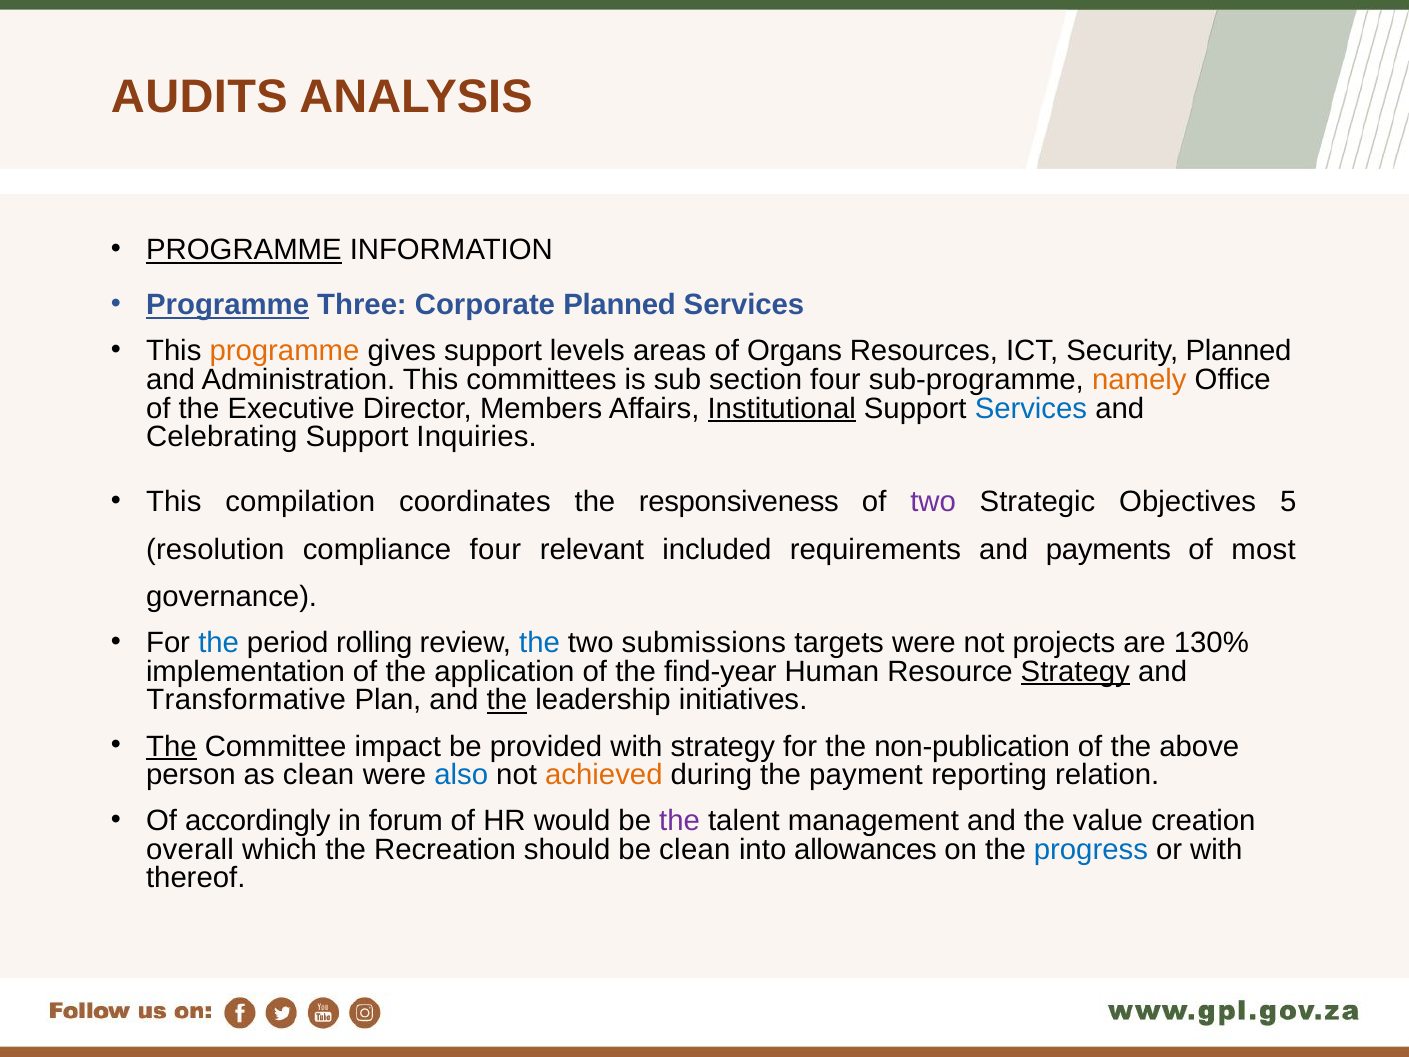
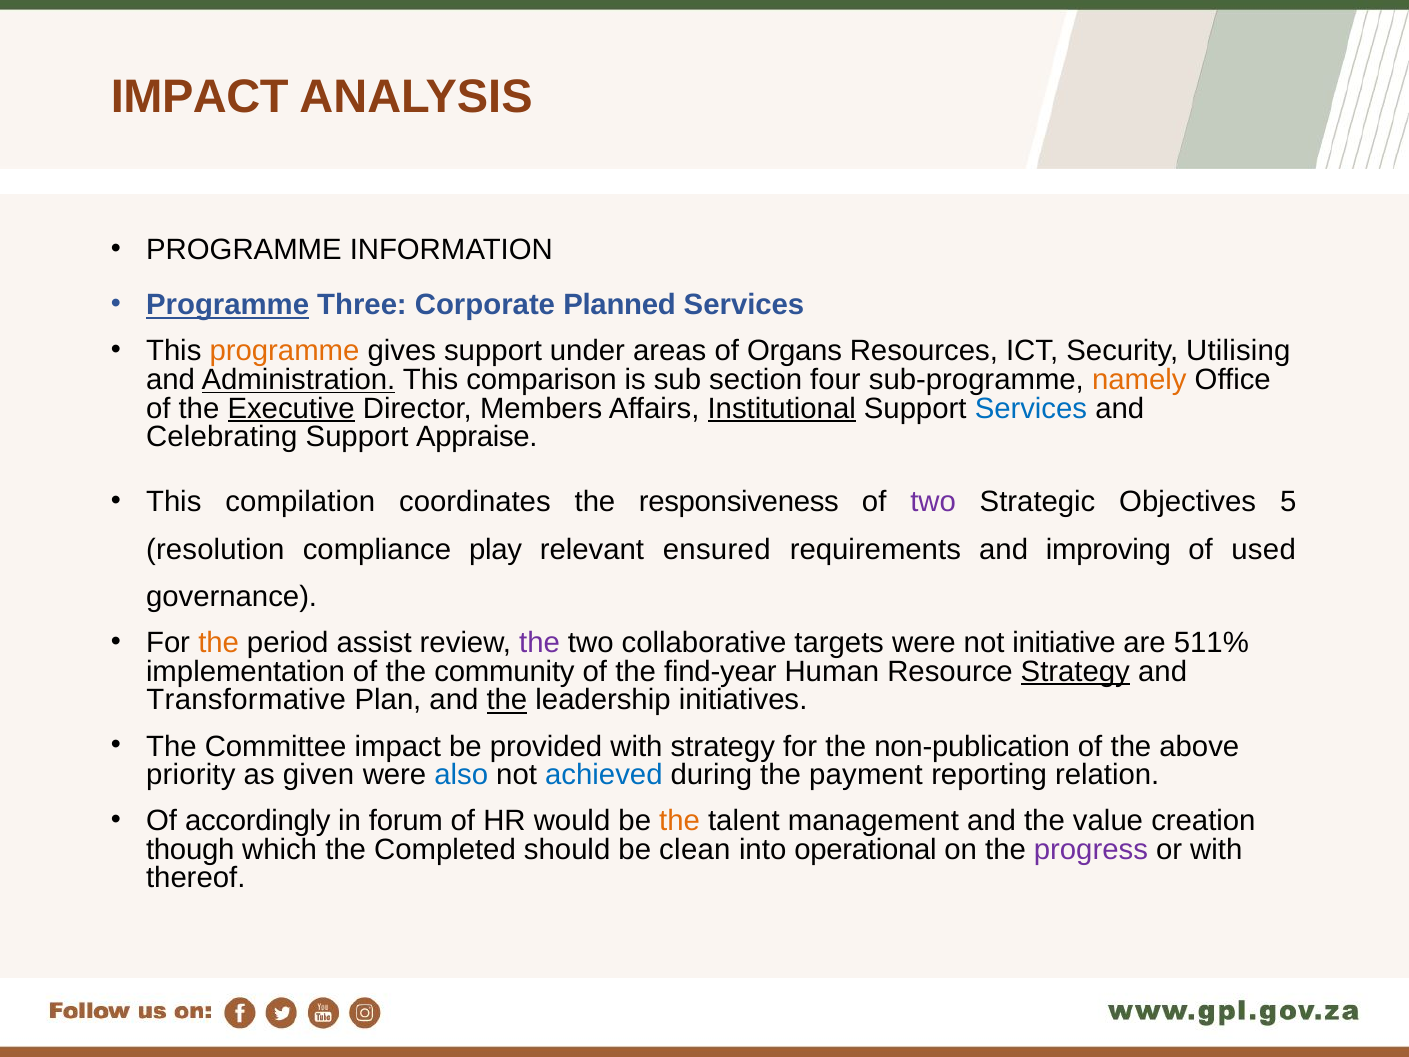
AUDITS: AUDITS -> IMPACT (200, 97)
PROGRAMME underline: present -> none (244, 250)
levels: levels -> under (587, 351)
Security Planned: Planned -> Utilising (1238, 351)
Administration underline: none -> present (298, 380)
committees: committees -> comparison (542, 380)
Executive underline: none -> present (291, 408)
Inquiries: Inquiries -> Appraise (477, 437)
compliance four: four -> play (496, 549)
included: included -> ensured (717, 549)
payments: payments -> improving (1108, 549)
most: most -> used (1264, 549)
the colour: blue -> orange (219, 643)
rolling: rolling -> assist (374, 643)
the colour: blue -> purple (540, 643)
submissions: submissions -> collaborative (704, 643)
projects: projects -> initiative (1064, 643)
130%: 130% -> 511% (1211, 643)
application: application -> community (504, 672)
The underline: present -> none (171, 746)
person: person -> priority (191, 775)
as clean: clean -> given (319, 775)
achieved colour: orange -> blue (604, 775)
the colour: purple -> orange (680, 821)
overall: overall -> though (190, 849)
Recreation: Recreation -> Completed (445, 849)
allowances: allowances -> operational (865, 849)
progress colour: blue -> purple (1091, 849)
